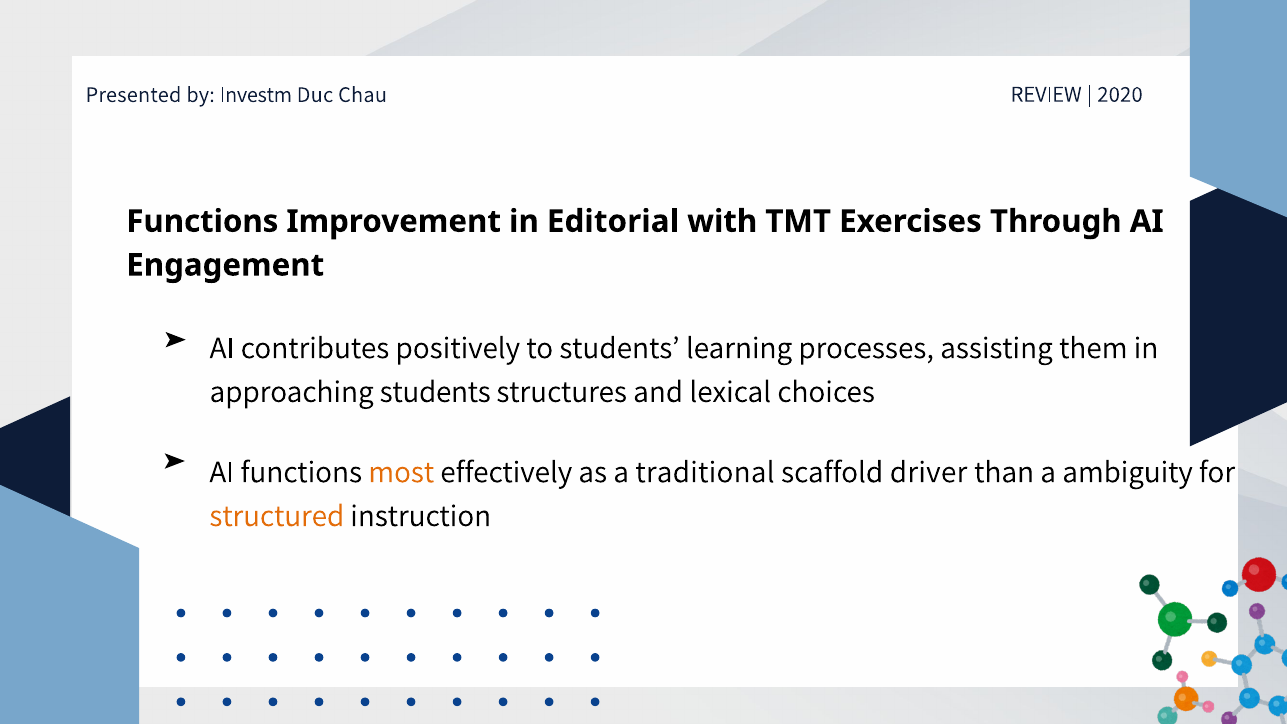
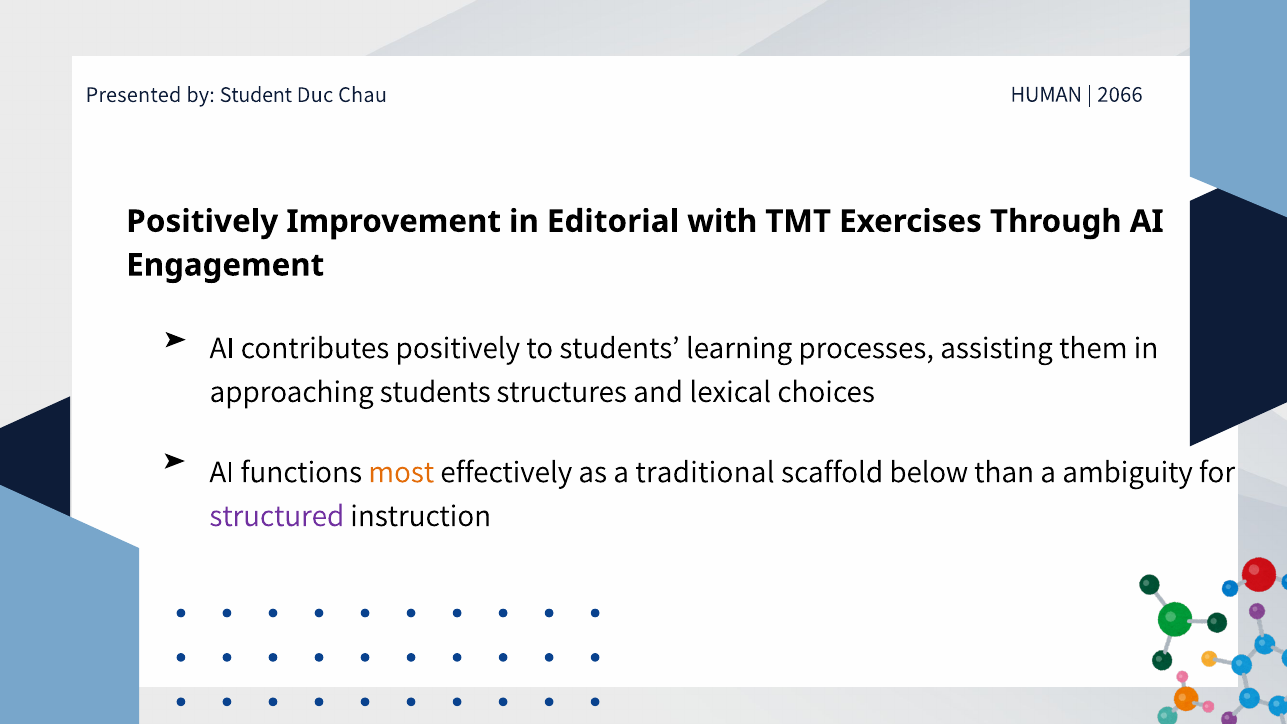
REVIEW: REVIEW -> HUMAN (1046, 94)
2020: 2020 -> 2066 (1120, 94)
Investm: Investm -> Student (256, 95)
Functions: Functions -> Positively (202, 221)
driver: driver -> below (929, 472)
structured colour: orange -> purple (277, 516)
